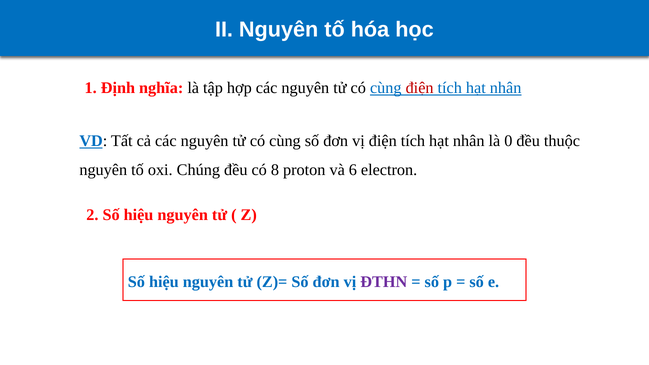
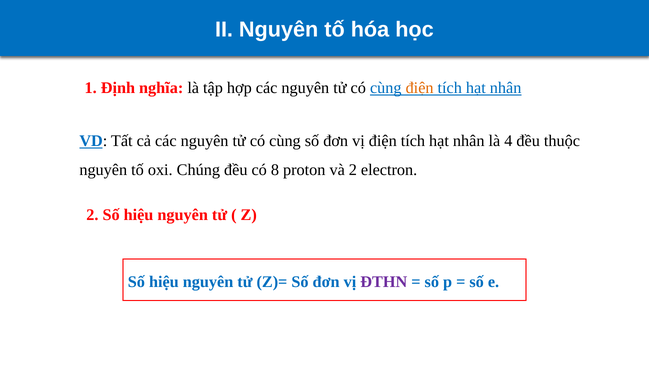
điện colour: red -> orange (420, 88)
0: 0 -> 4 (508, 141)
và 6: 6 -> 2 (353, 170)
